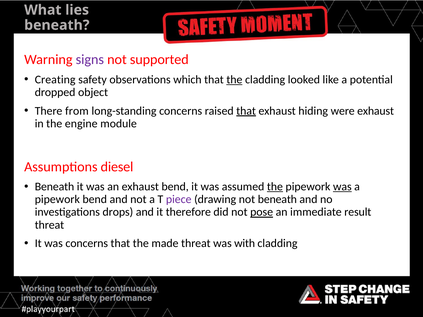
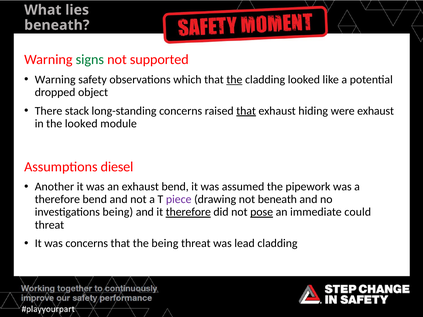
signs colour: purple -> green (90, 60)
Creating: Creating -> Warning (55, 80)
from: from -> stack (77, 111)
the engine: engine -> looked (81, 124)
Beneath: Beneath -> Another (54, 187)
the underline: present -> none (275, 187)
was underline: present -> none (342, 187)
pipework: pipework -> therefore (57, 200)
investigations drops: drops -> being (118, 212)
therefore underline: none -> present (188, 212)
result: result -> could (358, 212)
the made: made -> being (165, 244)
with: with -> lead (245, 244)
